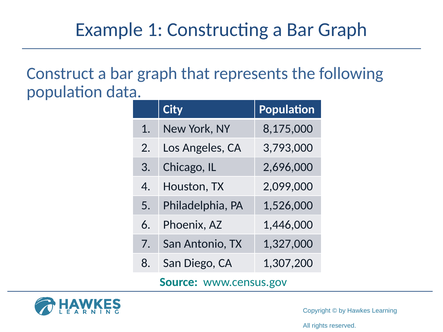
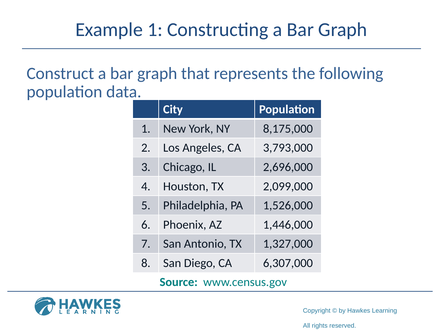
1,307,200: 1,307,200 -> 6,307,000 (288, 263)
